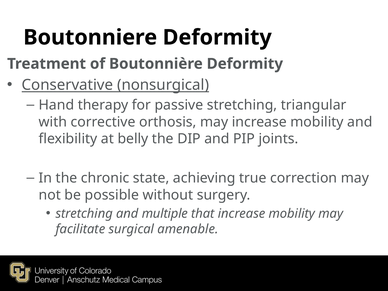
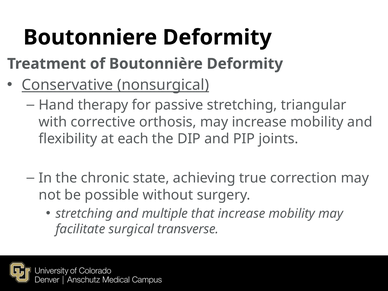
belly: belly -> each (133, 139)
amenable: amenable -> transverse (188, 229)
